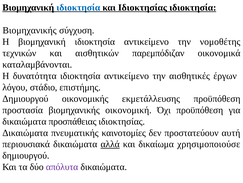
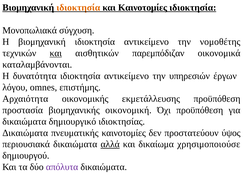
ιδιοκτησία colour: blue -> orange (78, 8)
και Ιδιοκτησίας: Ιδιοκτησίας -> Καινοτομίες (143, 8)
Βιομηχανικής: Βιομηχανικής -> Μονοπωλιακά (30, 30)
και underline: none -> present (56, 53)
αισθητικές: αισθητικές -> υπηρεσιών (190, 76)
στάδιο: στάδιο -> omnes (44, 87)
Δημιουργού: Δημιουργού -> Αρχαιότητα (25, 98)
προσπάθειας: προσπάθειας -> δημιουργικό (72, 121)
αυτή: αυτή -> ύψος (231, 132)
